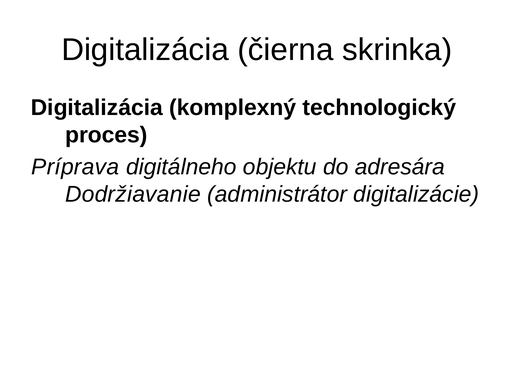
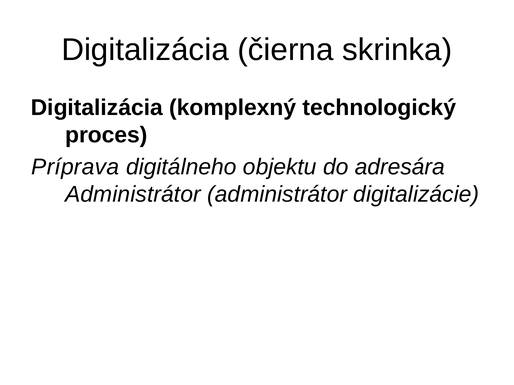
Dodržiavanie: Dodržiavanie -> Administrátor (133, 195)
